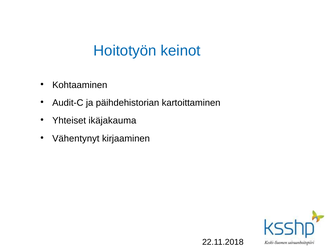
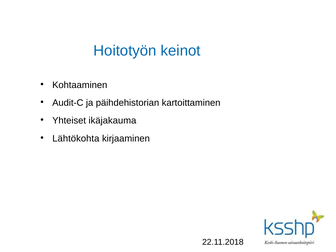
Vähentynyt: Vähentynyt -> Lähtökohta (76, 138)
